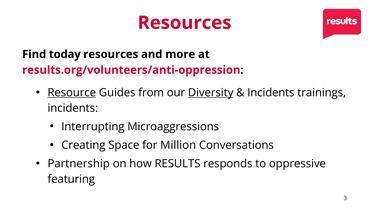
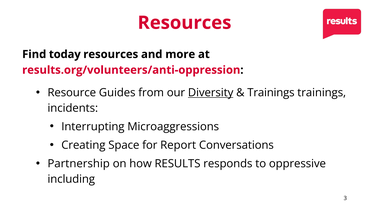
Resource underline: present -> none (72, 92)
Incidents: Incidents -> Trainings (271, 92)
Million: Million -> Report (178, 145)
featuring: featuring -> including (71, 179)
